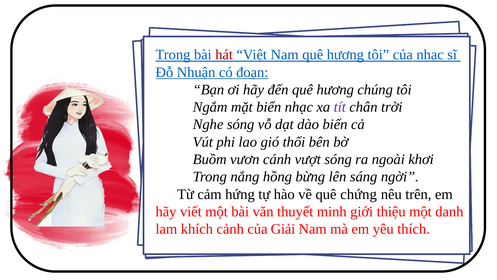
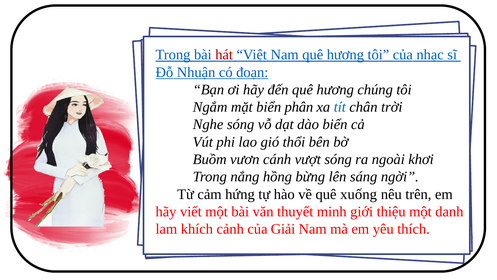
biển nhạc: nhạc -> phân (299, 107)
tít colour: purple -> blue (340, 107)
chứng: chứng -> xuống (359, 194)
